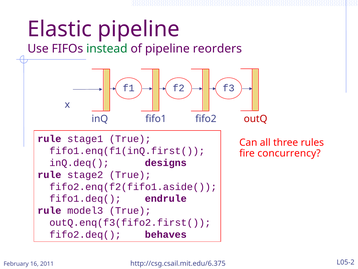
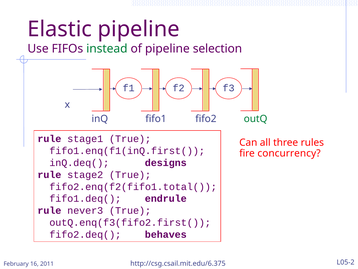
reorders: reorders -> selection (217, 49)
outQ colour: red -> green (256, 119)
fifo2.enq(f2(fifo1.aside(: fifo2.enq(f2(fifo1.aside( -> fifo2.enq(f2(fifo1.total( (133, 186)
model3: model3 -> never3 (85, 210)
